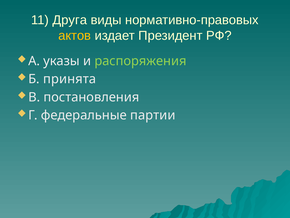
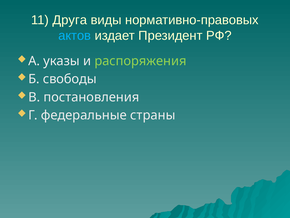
актов colour: yellow -> light blue (75, 36)
принята: принята -> свободы (70, 79)
партии: партии -> страны (153, 115)
